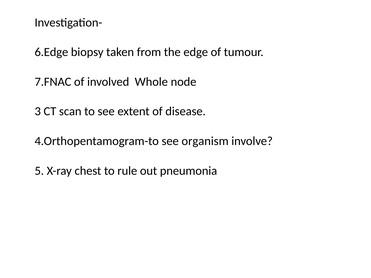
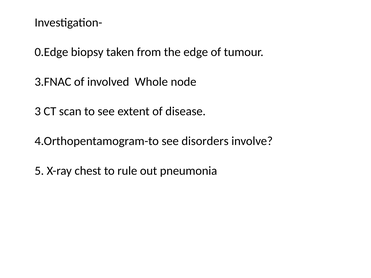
6.Edge: 6.Edge -> 0.Edge (51, 52)
7.FNAC: 7.FNAC -> 3.FNAC (53, 82)
organism: organism -> disorders (205, 141)
